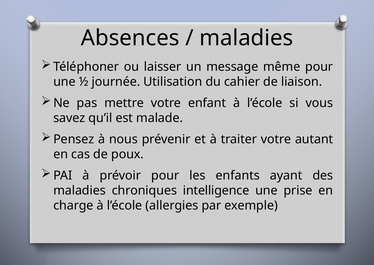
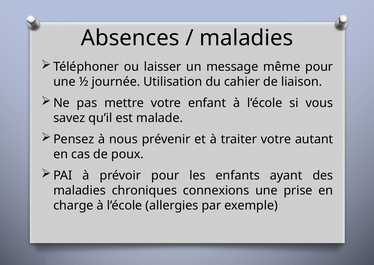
intelligence: intelligence -> connexions (216, 190)
